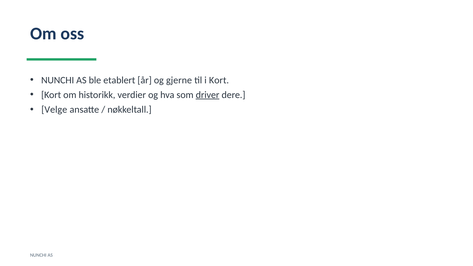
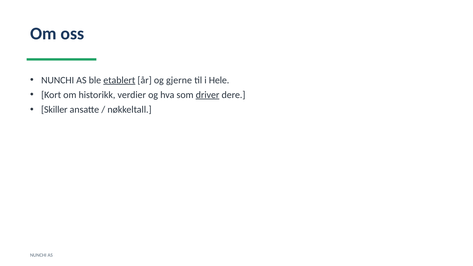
etablert underline: none -> present (119, 80)
i Kort: Kort -> Hele (219, 80)
Velge: Velge -> Skiller (54, 110)
